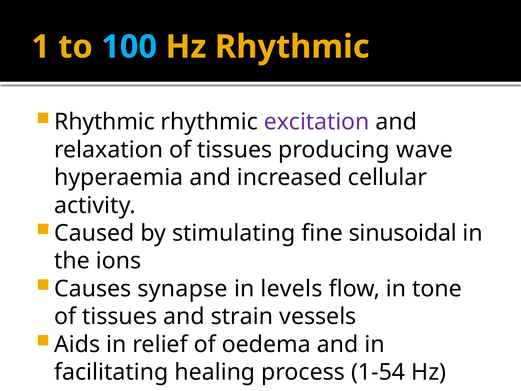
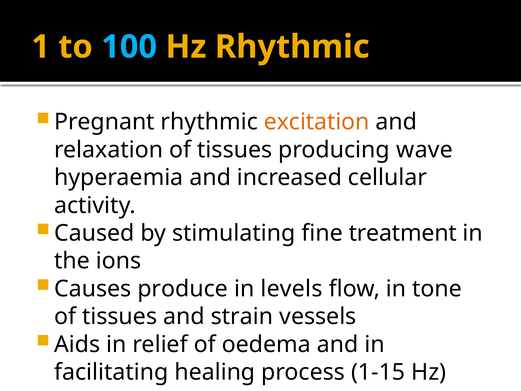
Rhythmic: Rhythmic -> Pregnant (104, 122)
excitation colour: purple -> orange (317, 122)
sinusoidal: sinusoidal -> treatment (403, 233)
synapse: synapse -> produce (183, 289)
1-54: 1-54 -> 1-15 (378, 372)
